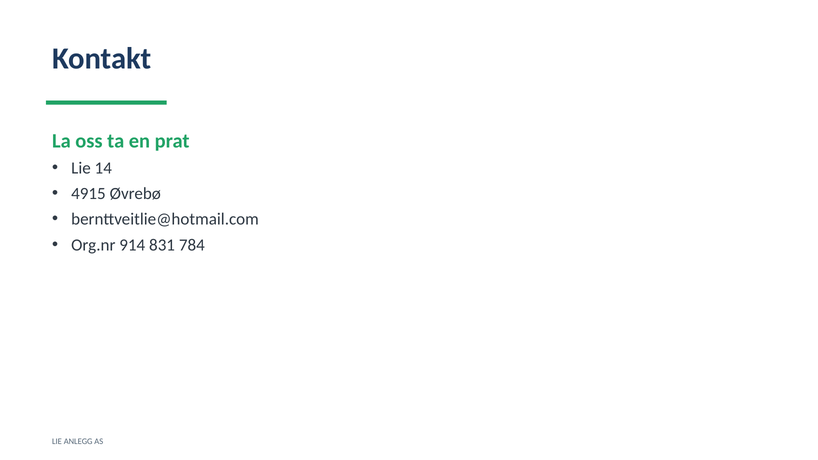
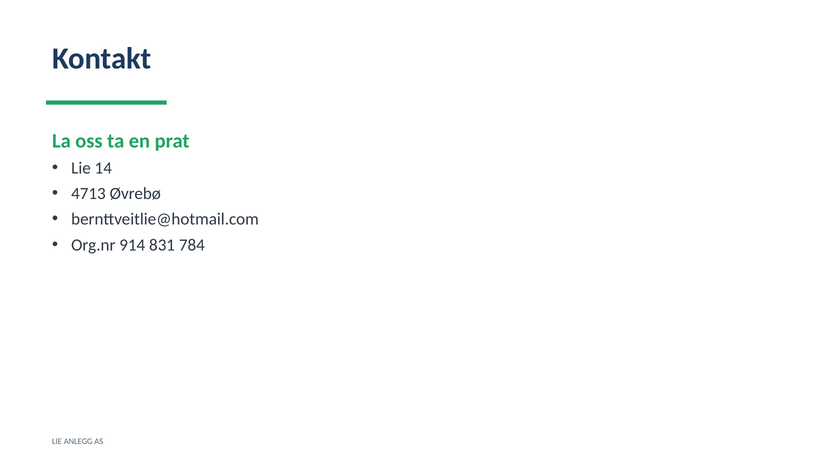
4915: 4915 -> 4713 (88, 194)
